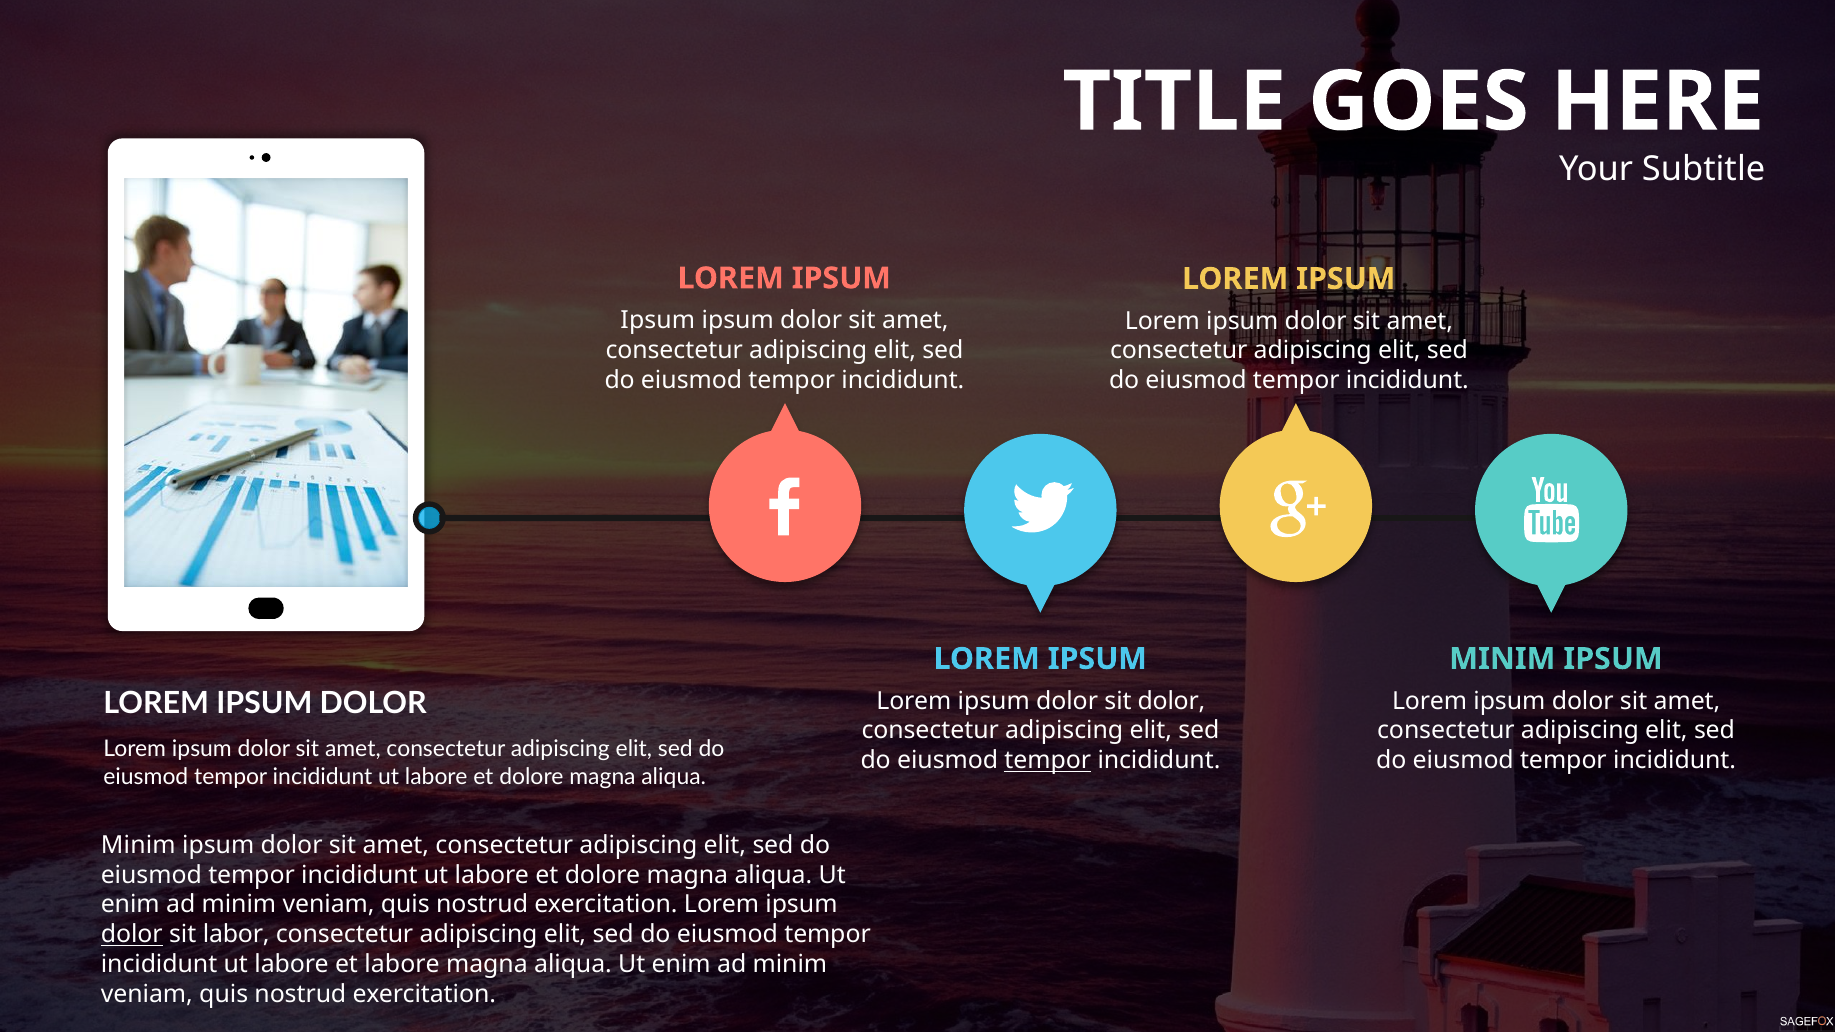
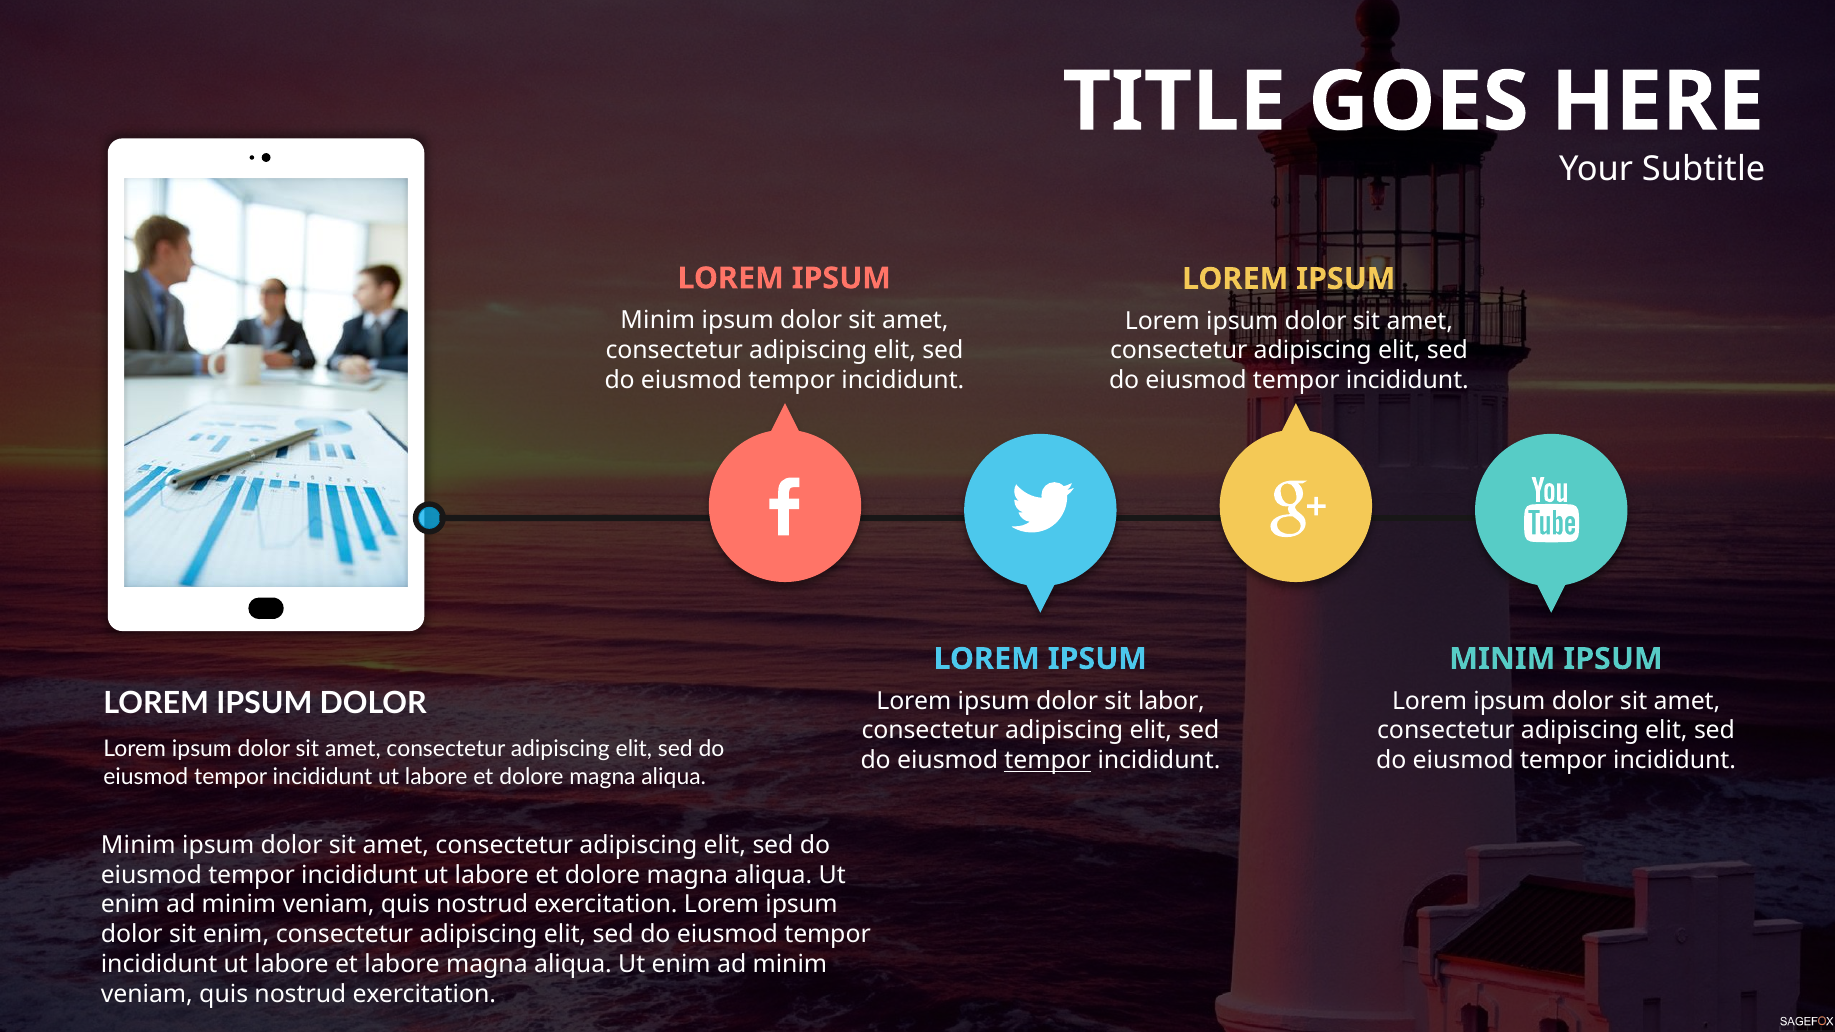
Ipsum: Ipsum -> Minim (658, 320)
sit dolor: dolor -> labor (1171, 701)
dolor underline: present -> none (132, 935)
sit labor: labor -> enim (236, 935)
